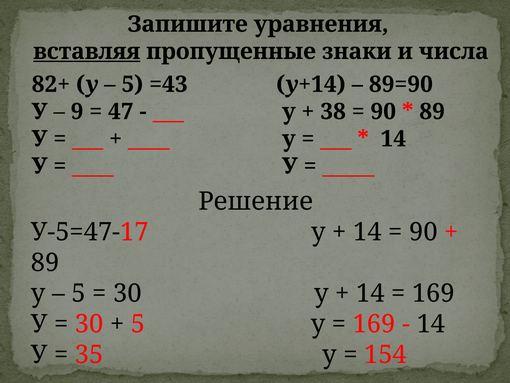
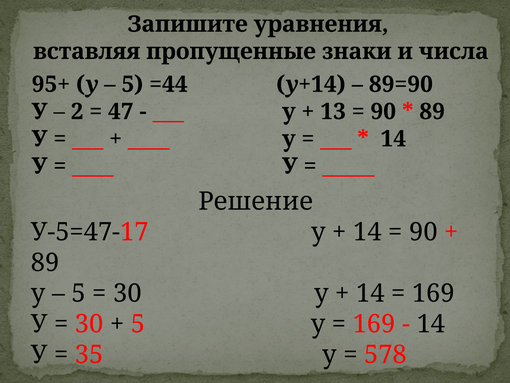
вставляя underline: present -> none (87, 51)
82+: 82+ -> 95+ (51, 84)
=43: =43 -> =44 (168, 84)
9: 9 -> 2 (77, 111)
38: 38 -> 13 (333, 111)
154: 154 -> 578 (386, 354)
